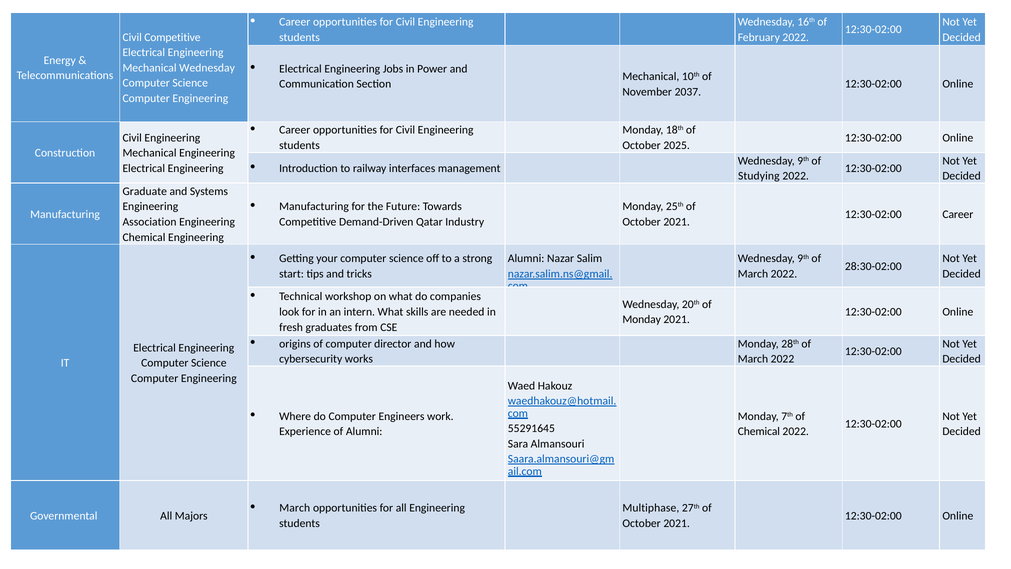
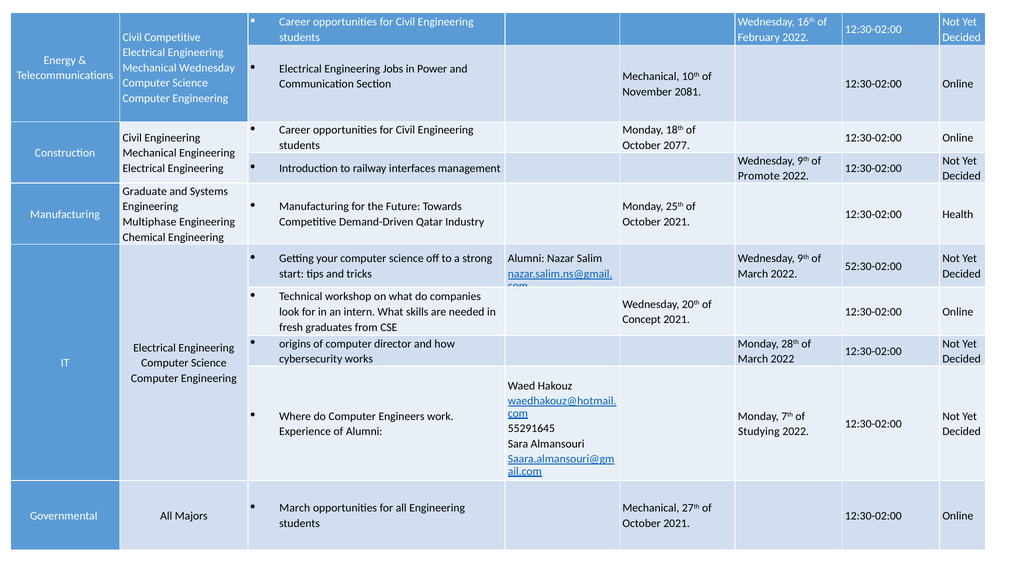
2037: 2037 -> 2081 (688, 92)
2025: 2025 -> 2077 (677, 145)
Studying: Studying -> Promote (759, 176)
12:30-02:00 Career: Career -> Health (958, 214)
Association: Association -> Multiphase (149, 222)
28:30-02:00: 28:30-02:00 -> 52:30-02:00 (873, 266)
Monday: Monday -> Concept (642, 319)
Chemical: Chemical -> Studying (759, 431)
Multiphase: Multiphase -> Mechanical (651, 508)
